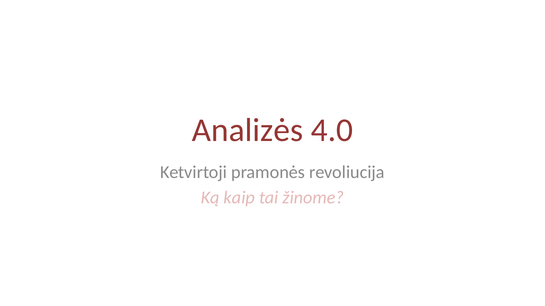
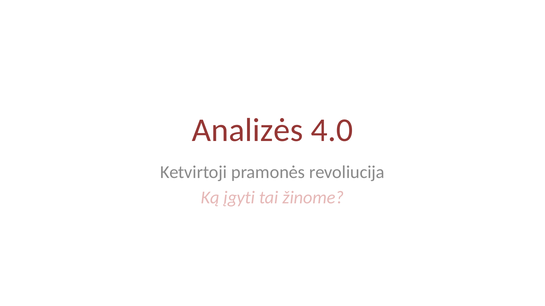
kaip: kaip -> įgyti (239, 198)
